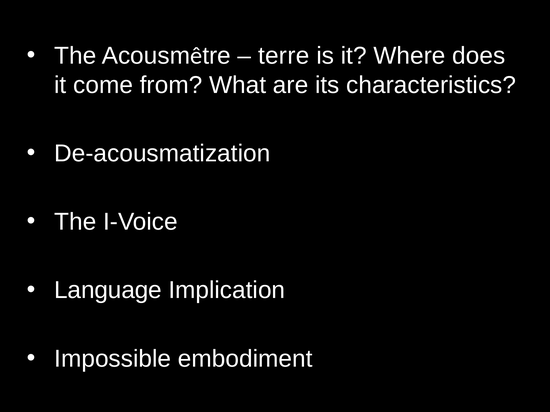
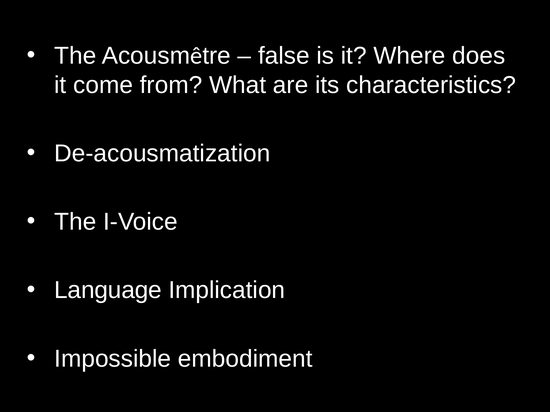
terre: terre -> false (284, 56)
